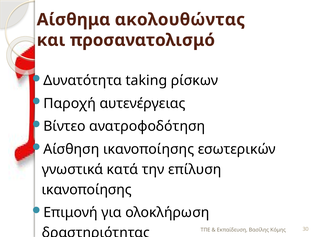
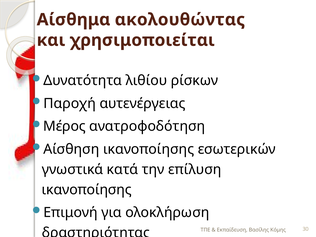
προσανατολισμό: προσανατολισμό -> χρησιμοποιείται (142, 40)
taking: taking -> λιθίου (146, 81)
Βίντεο: Βίντεο -> Μέρος (64, 126)
